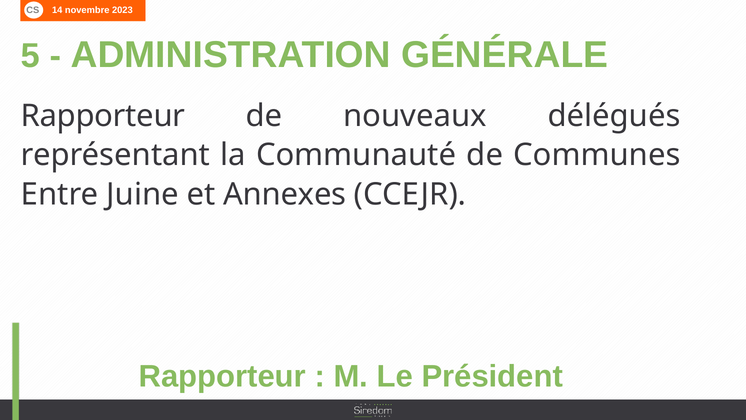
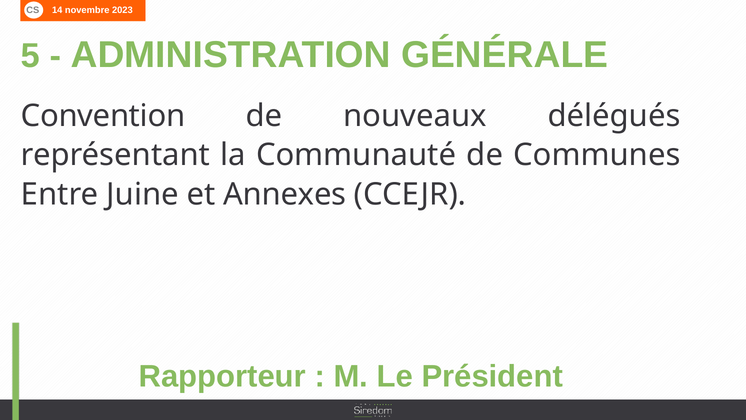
Rapporteur: Rapporteur -> Convention (103, 116)
